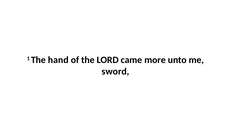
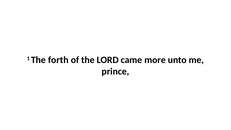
hand: hand -> forth (58, 60)
sword: sword -> prince (115, 71)
